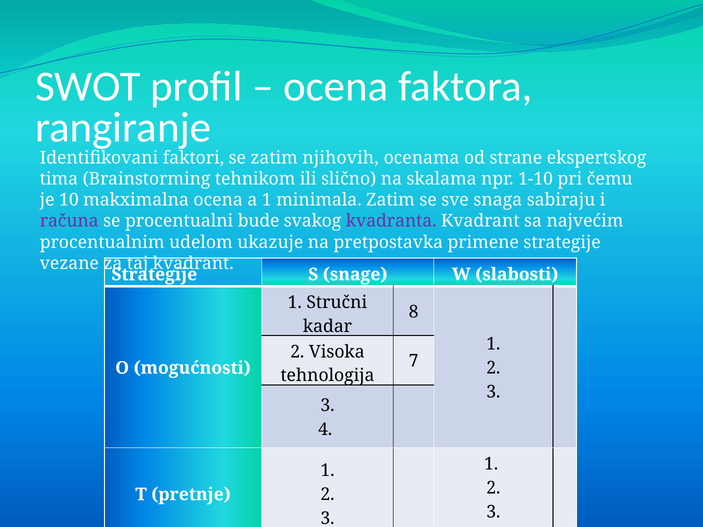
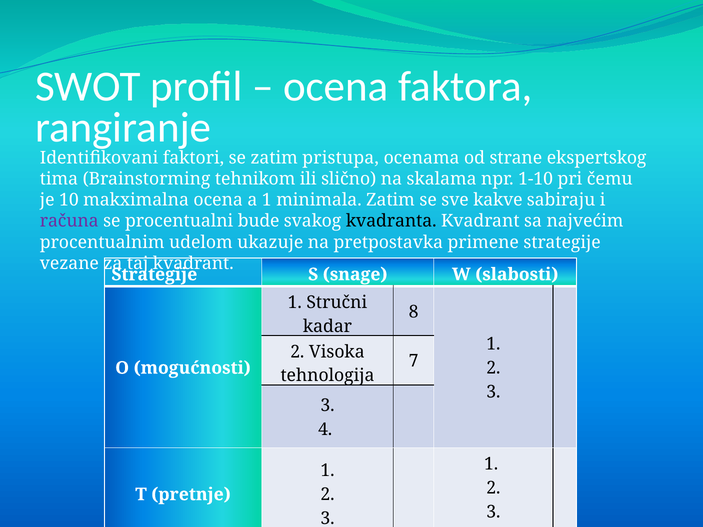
njihovih: njihovih -> pristupa (341, 158)
snaga: snaga -> kakve (498, 200)
kvadranta colour: purple -> black (391, 221)
